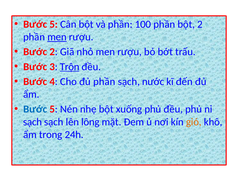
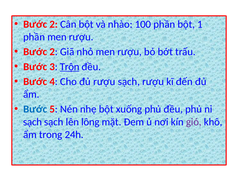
5: 5 -> 2 (54, 24)
và phần: phần -> nhào (120, 24)
bột 2: 2 -> 1 (200, 24)
men underline: present -> none (57, 37)
đủ phần: phần -> rượu (104, 81)
sạch nước: nước -> rượu (153, 81)
gió colour: orange -> purple (194, 122)
